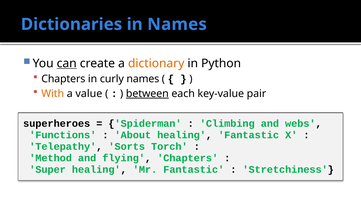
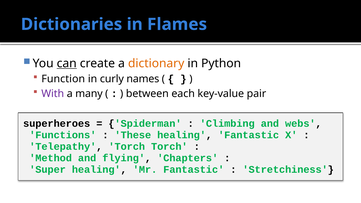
in Names: Names -> Flames (177, 24)
Chapters: Chapters -> Function (63, 79)
With colour: orange -> purple (53, 94)
value: value -> many (89, 94)
between underline: present -> none (147, 94)
About: About -> These (133, 135)
Telepathy Sorts: Sorts -> Torch (127, 147)
